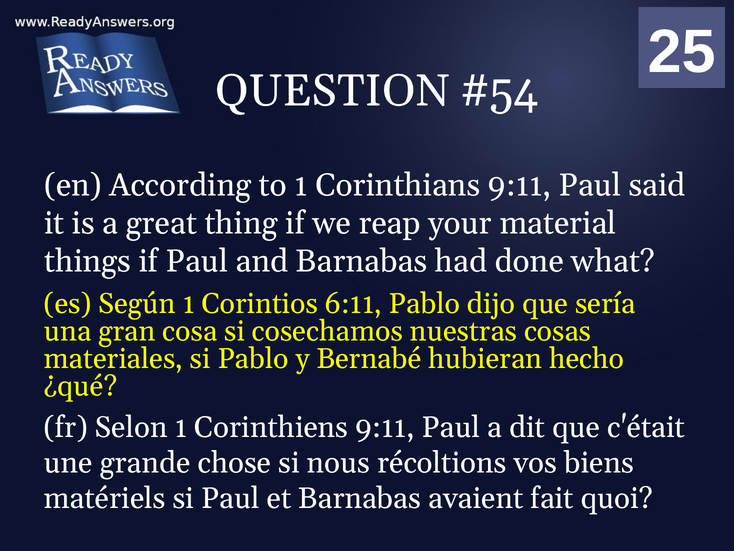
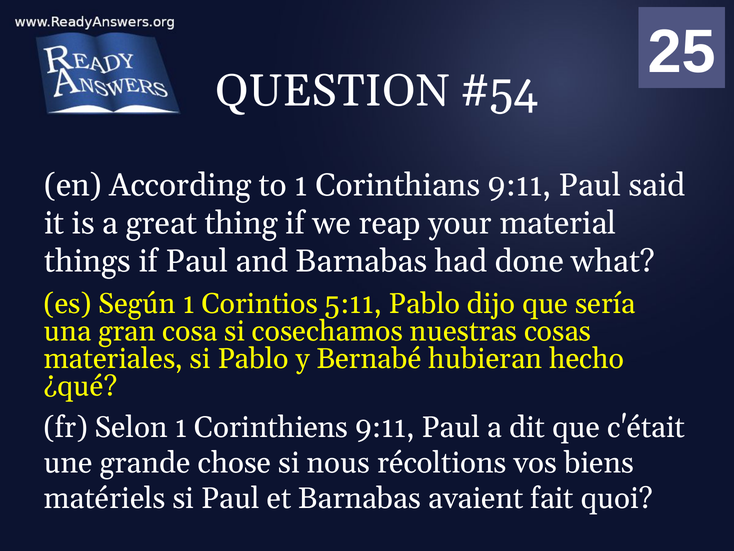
6:11: 6:11 -> 5:11 (353, 304)
